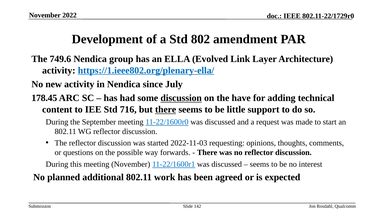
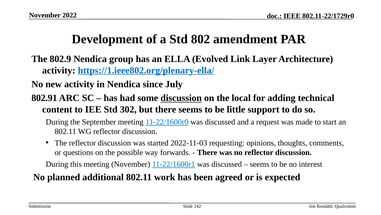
749.6: 749.6 -> 802.9 (60, 59)
178.45: 178.45 -> 802.91 (44, 98)
have: have -> local (241, 98)
716: 716 -> 302 (128, 109)
there underline: present -> none (166, 109)
